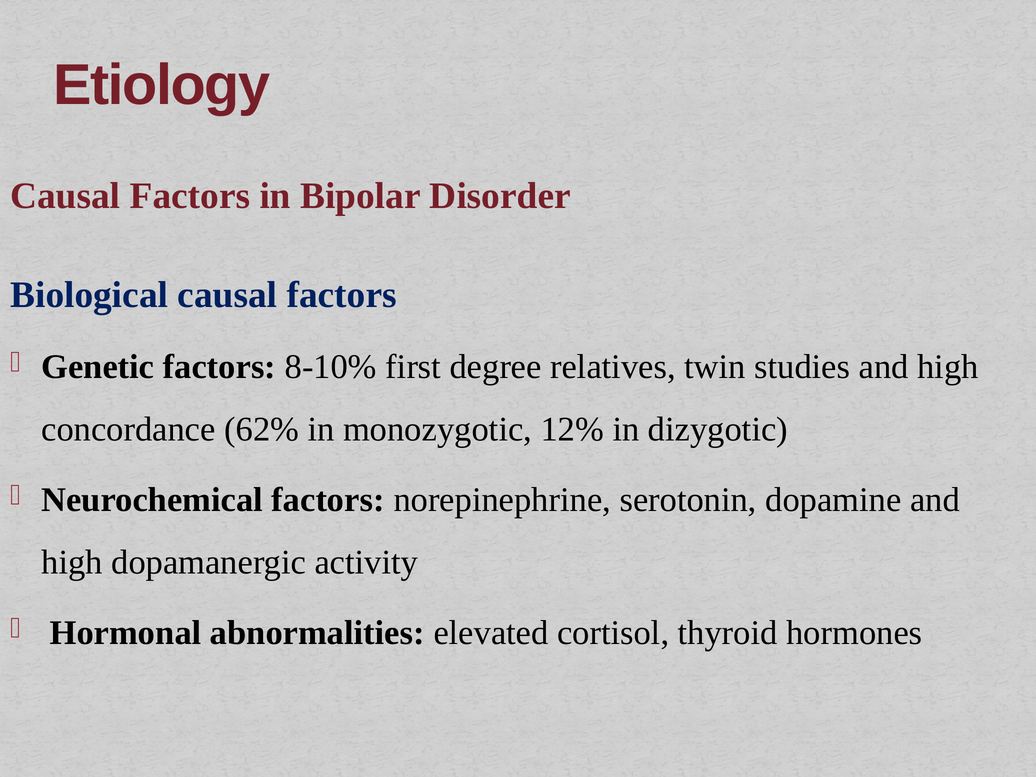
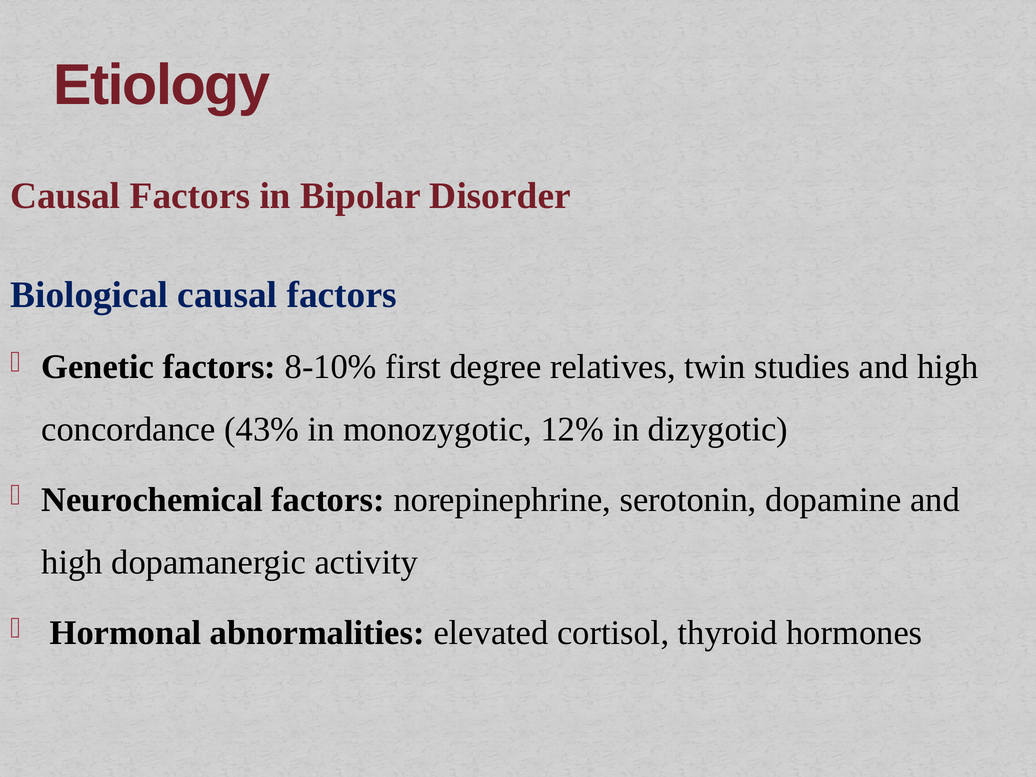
62%: 62% -> 43% (262, 429)
